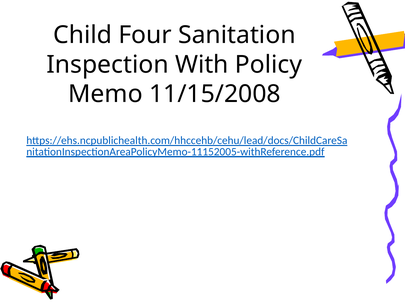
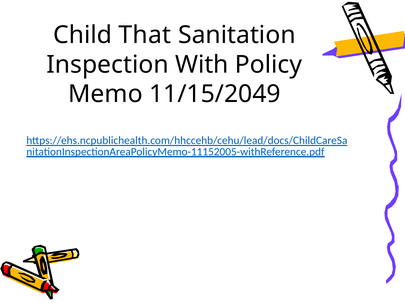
Four: Four -> That (145, 35)
11/15/2008: 11/15/2008 -> 11/15/2049 (215, 94)
